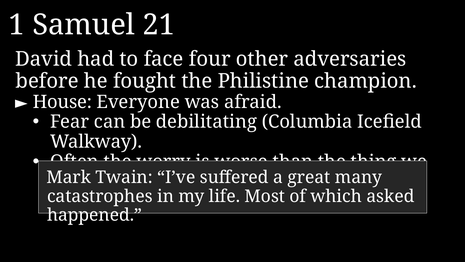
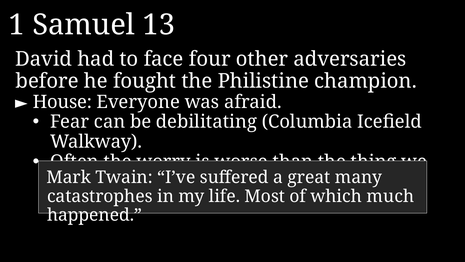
21: 21 -> 13 (159, 25)
asked: asked -> much (390, 196)
